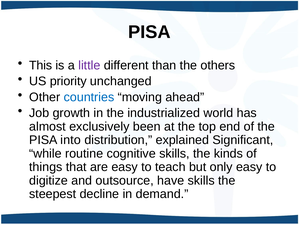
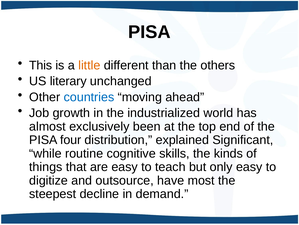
little colour: purple -> orange (89, 65)
priority: priority -> literary (68, 81)
into: into -> four (71, 140)
have skills: skills -> most (201, 180)
